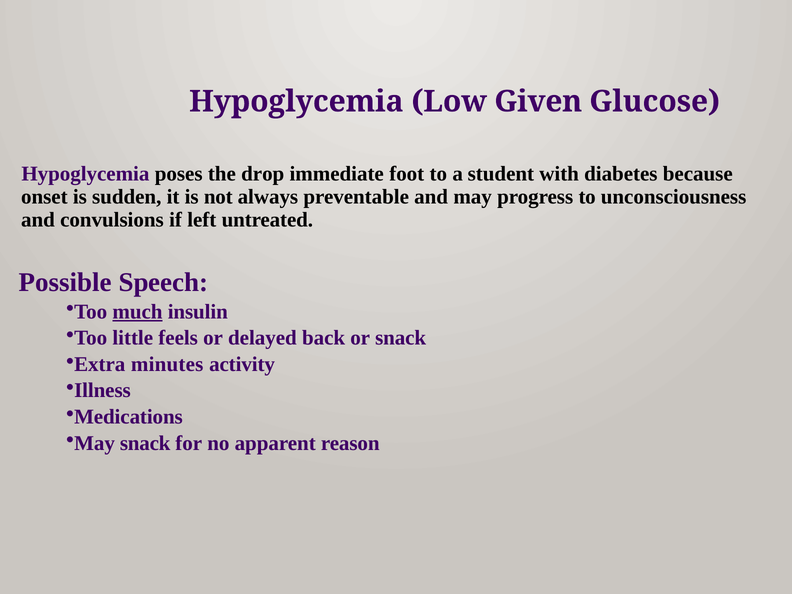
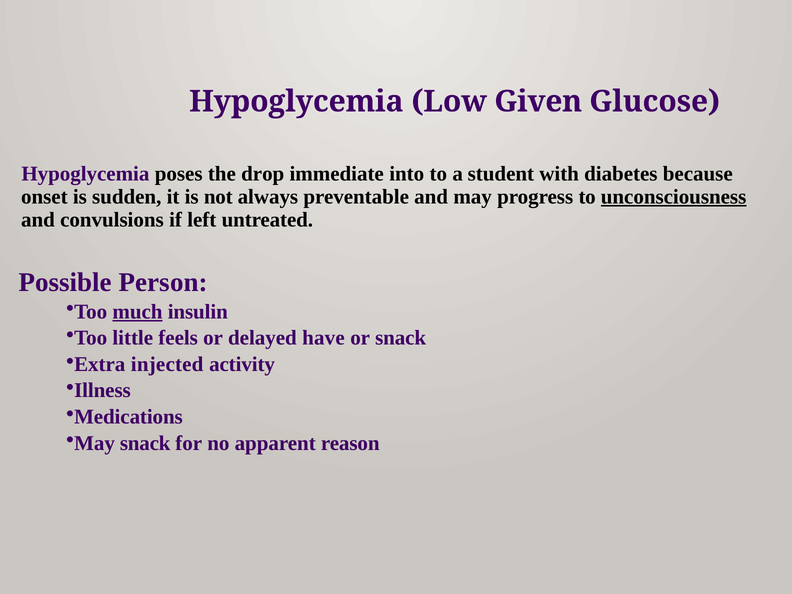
foot: foot -> into (407, 174)
unconsciousness underline: none -> present (674, 197)
Speech: Speech -> Person (163, 282)
back: back -> have (323, 338)
minutes: minutes -> injected (167, 364)
